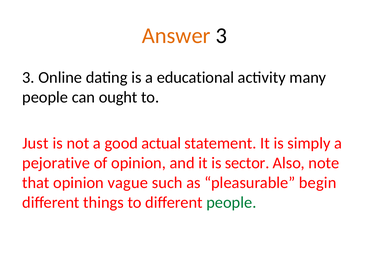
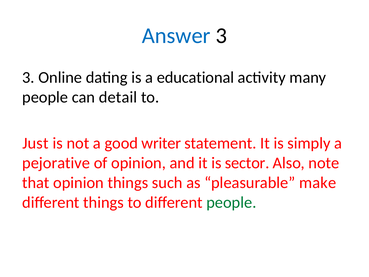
Answer colour: orange -> blue (176, 36)
ought: ought -> detail (118, 97)
actual: actual -> writer (161, 143)
opinion vague: vague -> things (128, 182)
begin: begin -> make (318, 182)
